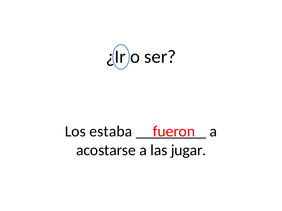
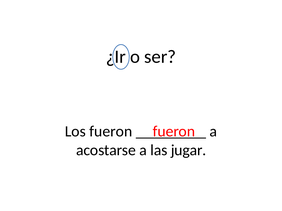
Los estaba: estaba -> fueron (111, 132)
